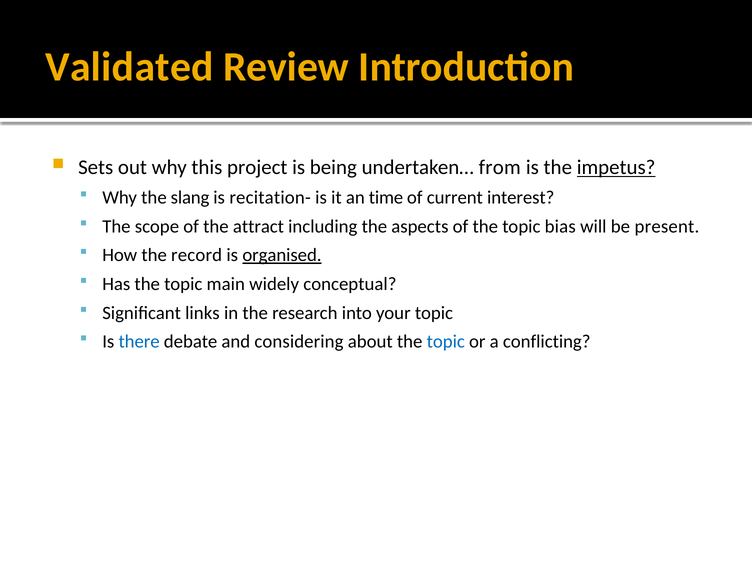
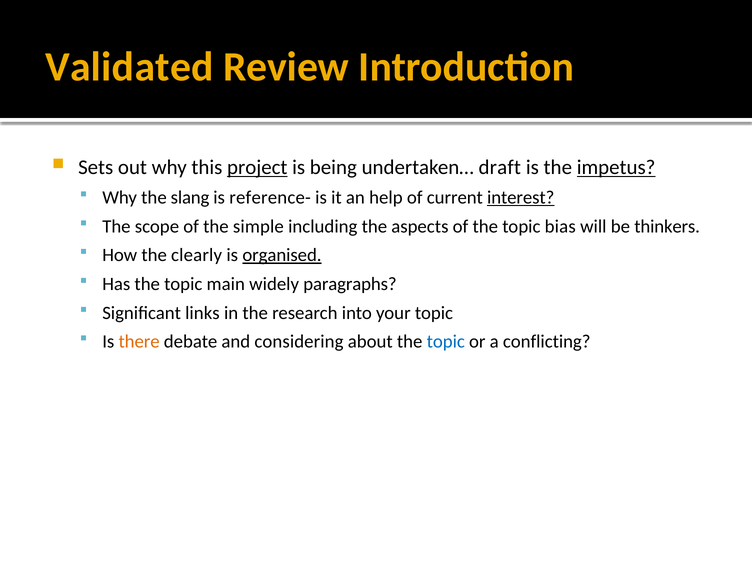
project underline: none -> present (257, 168)
from: from -> draft (500, 168)
recitation-: recitation- -> reference- (270, 197)
time: time -> help (386, 197)
interest underline: none -> present (521, 197)
attract: attract -> simple (258, 226)
present: present -> thinkers (667, 226)
record: record -> clearly (197, 255)
conceptual: conceptual -> paragraphs (350, 284)
there colour: blue -> orange (139, 342)
